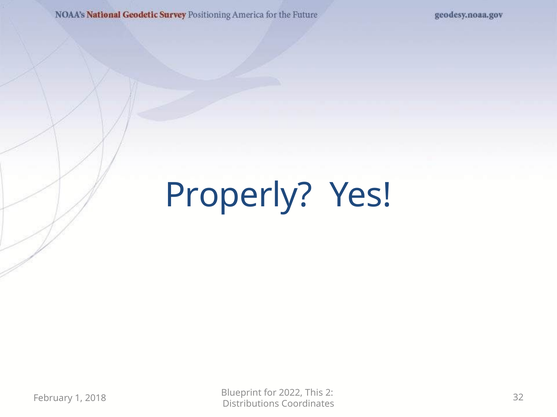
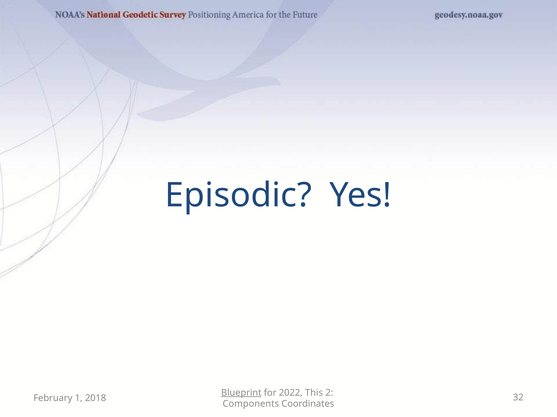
Properly: Properly -> Episodic (238, 196)
Blueprint underline: none -> present (241, 393)
Distributions: Distributions -> Components (251, 405)
